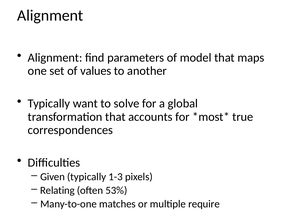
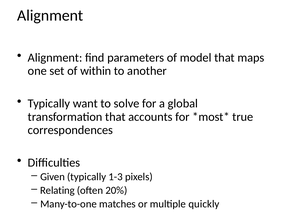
values: values -> within (96, 71)
53%: 53% -> 20% (116, 190)
require: require -> quickly (204, 204)
